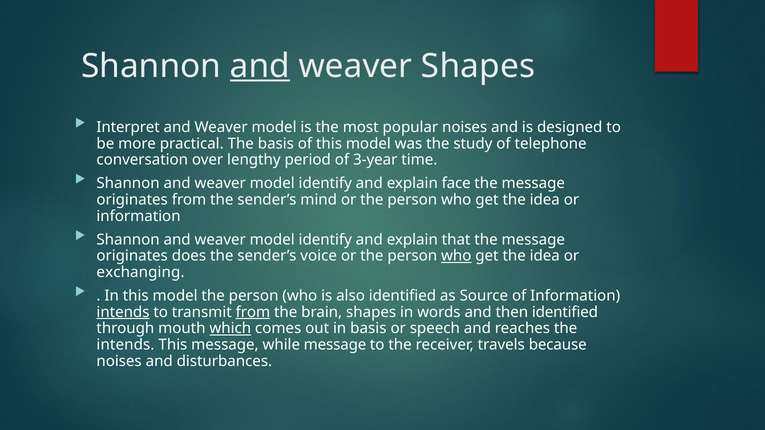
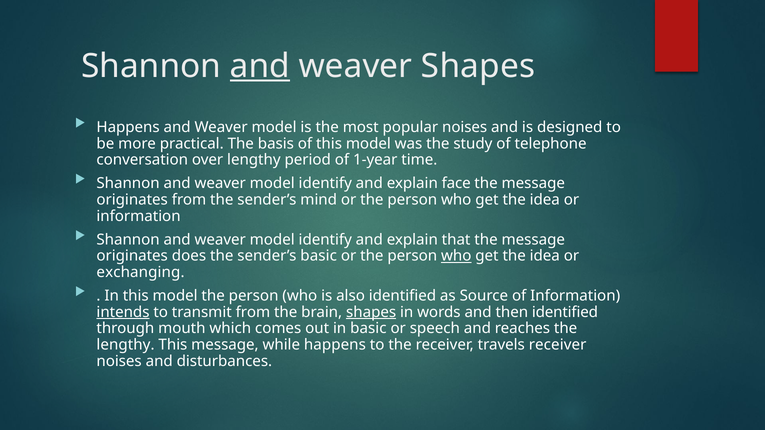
Interpret: Interpret -> Happens (128, 127)
3-year: 3-year -> 1-year (375, 160)
sender’s voice: voice -> basic (319, 256)
from underline: present -> none (253, 312)
shapes underline: none -> present (371, 312)
which underline: present -> none (230, 329)
in basis: basis -> basic (368, 329)
intends: intends -> lengthy (126, 345)
while message: message -> happens (335, 345)
travels because: because -> receiver (558, 345)
